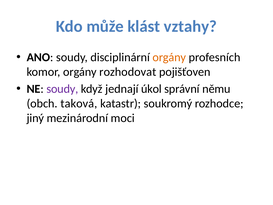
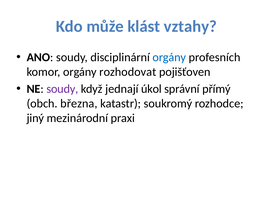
orgány colour: orange -> blue (169, 57)
němu: němu -> přímý (216, 89)
taková: taková -> března (79, 103)
moci: moci -> praxi (123, 118)
